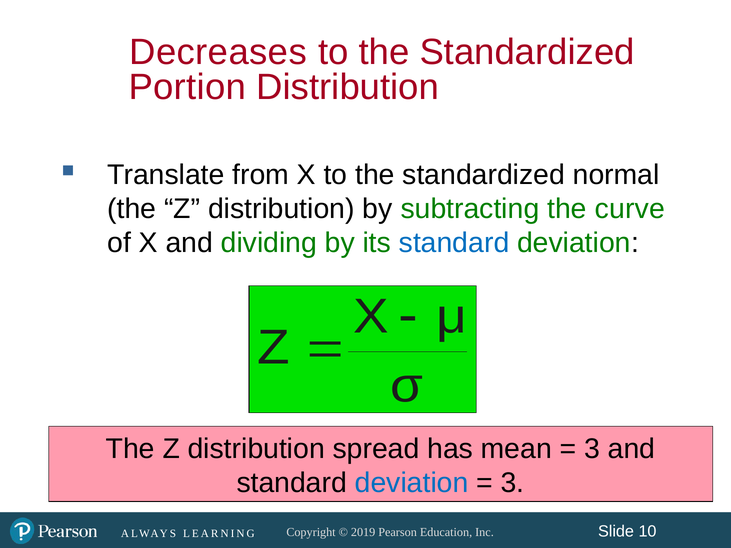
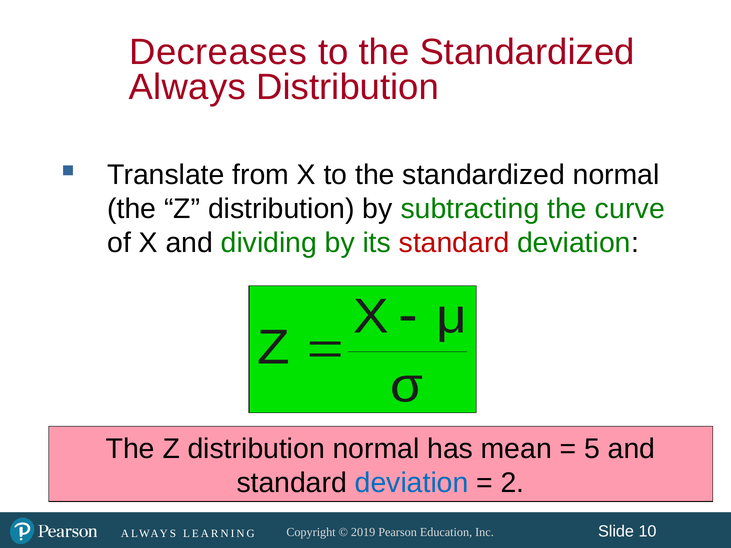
Portion: Portion -> Always (187, 87)
standard colour: blue -> red (454, 243)
distribution spread: spread -> normal (376, 449)
3: 3 -> 5 (592, 449)
3: 3 -> 2 (513, 483)
